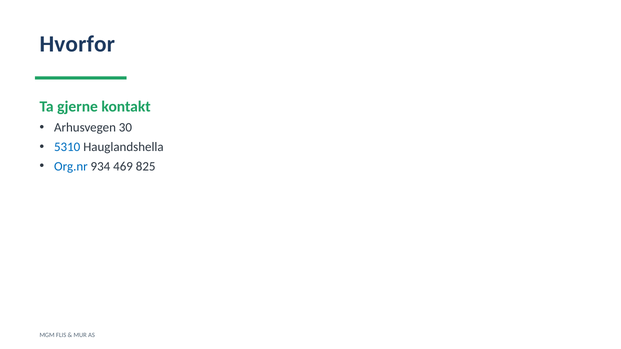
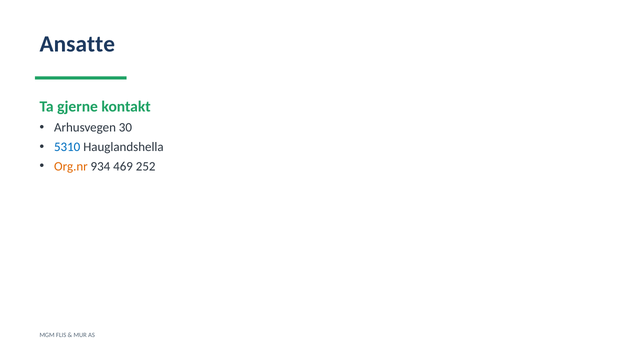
Hvorfor: Hvorfor -> Ansatte (77, 44)
Org.nr colour: blue -> orange (71, 167)
825: 825 -> 252 (146, 167)
